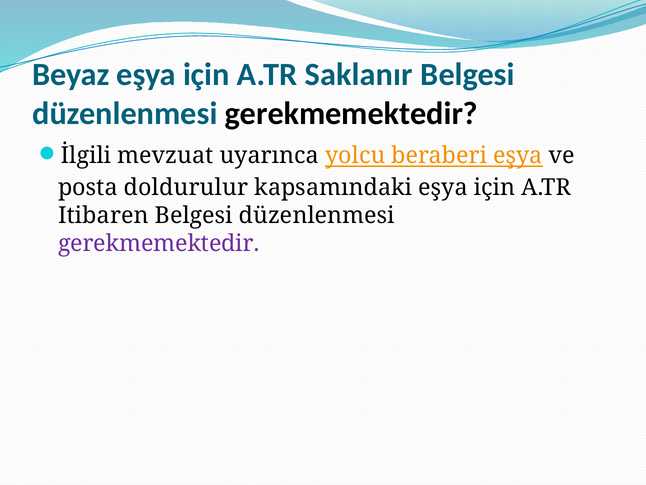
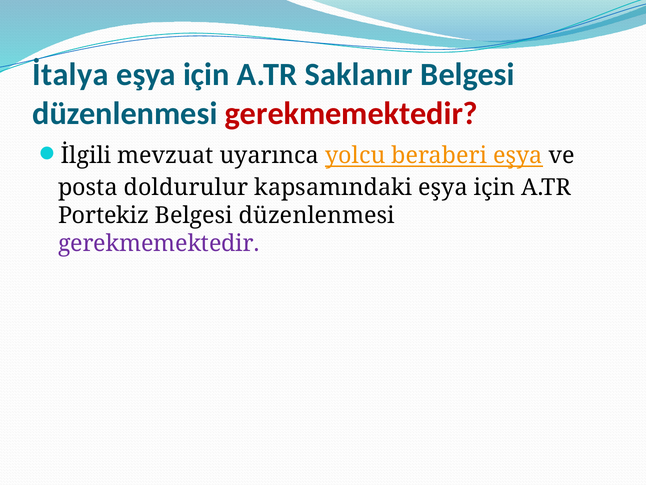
Beyaz: Beyaz -> İtalya (71, 75)
gerekmemektedir colour: black -> red (351, 113)
Itibaren: Itibaren -> Portekiz (104, 215)
